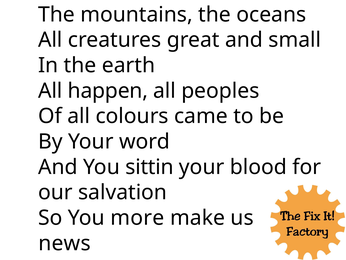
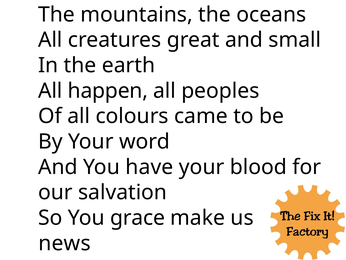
sittin: sittin -> have (149, 167)
more: more -> grace (138, 217)
